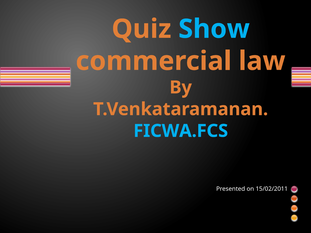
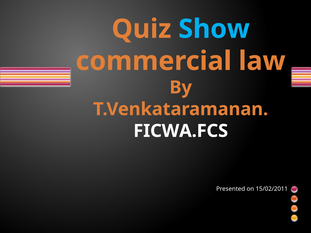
FICWA.FCS colour: light blue -> white (181, 131)
